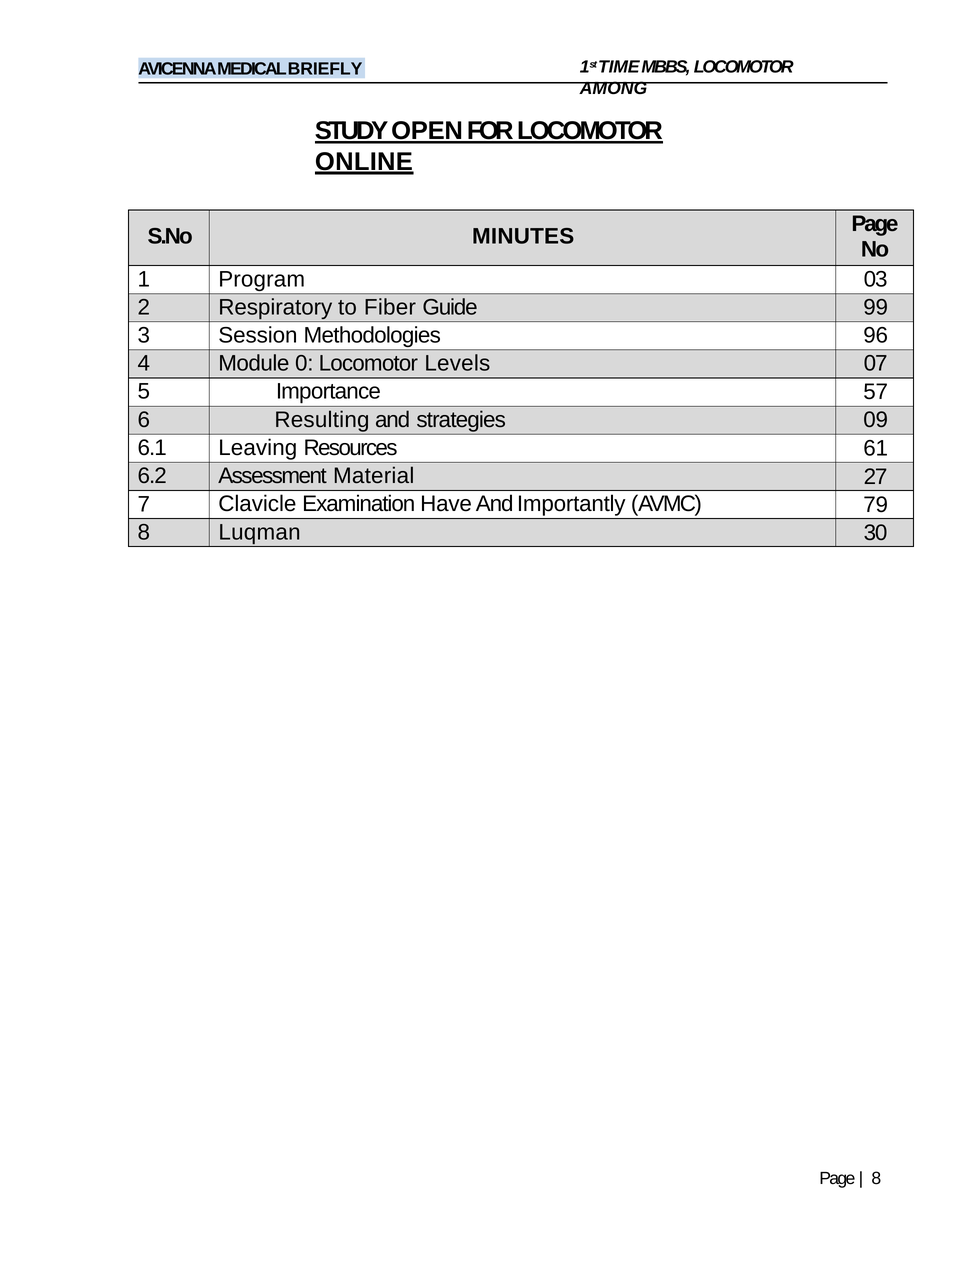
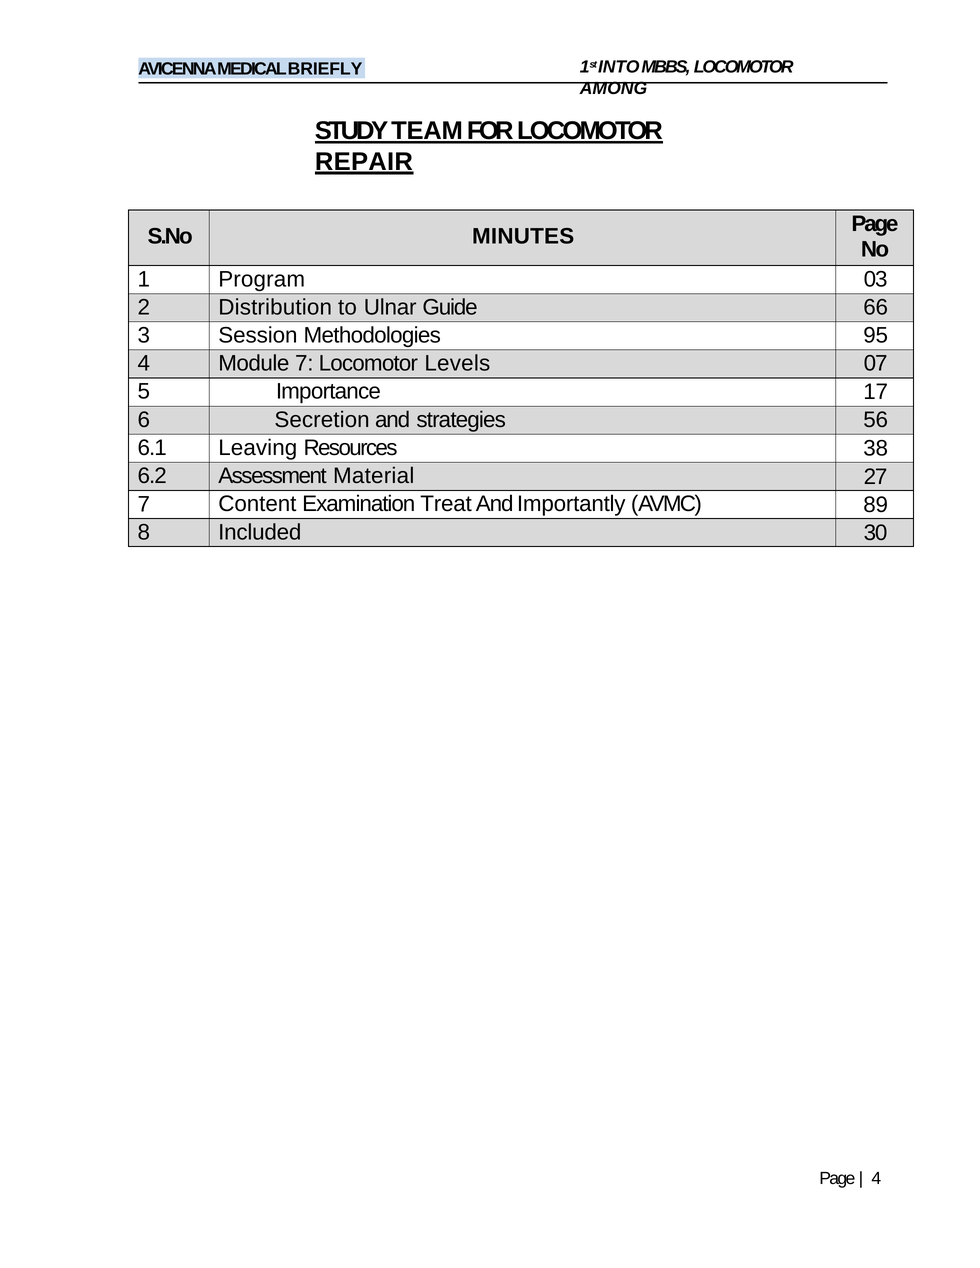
TIME: TIME -> INTO (619, 67)
OPEN: OPEN -> TEAM (427, 131)
ONLINE: ONLINE -> REPAIR (364, 162)
Respiratory: Respiratory -> Distribution (275, 307)
Fiber: Fiber -> Ulnar (390, 307)
99: 99 -> 66 (876, 307)
96: 96 -> 95 (876, 335)
Module 0: 0 -> 7 (304, 364)
57: 57 -> 17 (876, 392)
Resulting: Resulting -> Secretion (322, 420)
09: 09 -> 56 (876, 420)
61: 61 -> 38 (876, 449)
Clavicle: Clavicle -> Content (257, 504)
Have: Have -> Treat (446, 504)
79: 79 -> 89 (876, 505)
Luqman: Luqman -> Included (260, 532)
8: 8 -> 4 (876, 1179)
